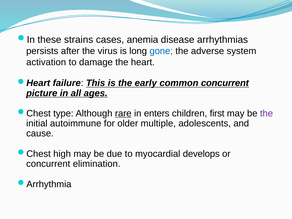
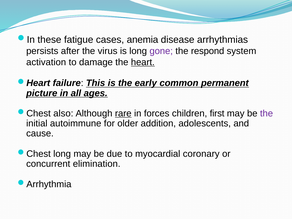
strains: strains -> fatigue (79, 40)
gone colour: blue -> purple (161, 51)
adverse: adverse -> respond (208, 51)
heart underline: none -> present (143, 62)
common concurrent: concurrent -> permanent (225, 83)
type: type -> also (63, 113)
enters: enters -> forces (157, 113)
multiple: multiple -> addition (158, 123)
high: high -> long (62, 154)
develops: develops -> coronary (201, 154)
